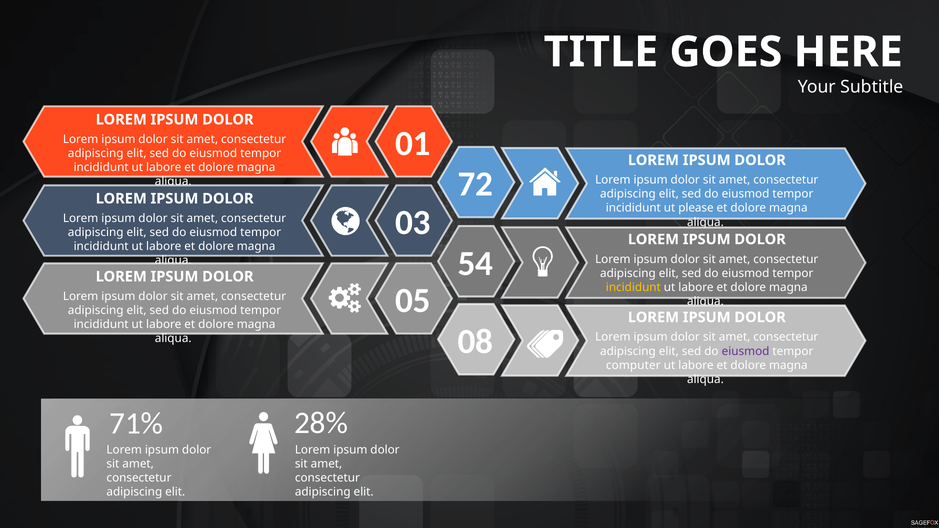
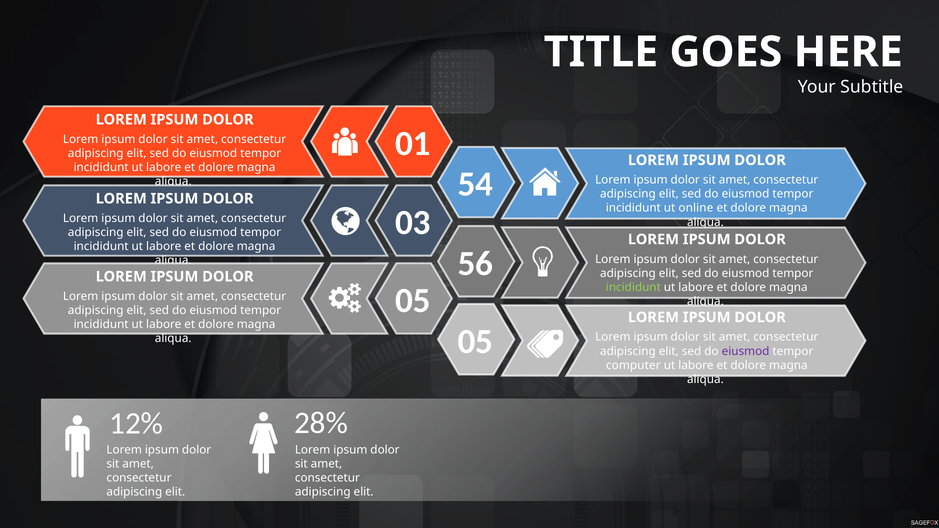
72: 72 -> 54 (475, 184)
please: please -> online (696, 208)
54: 54 -> 56 (475, 264)
incididunt colour: yellow -> light green (633, 287)
08: 08 -> 05 (475, 342)
71%: 71% -> 12% (136, 424)
